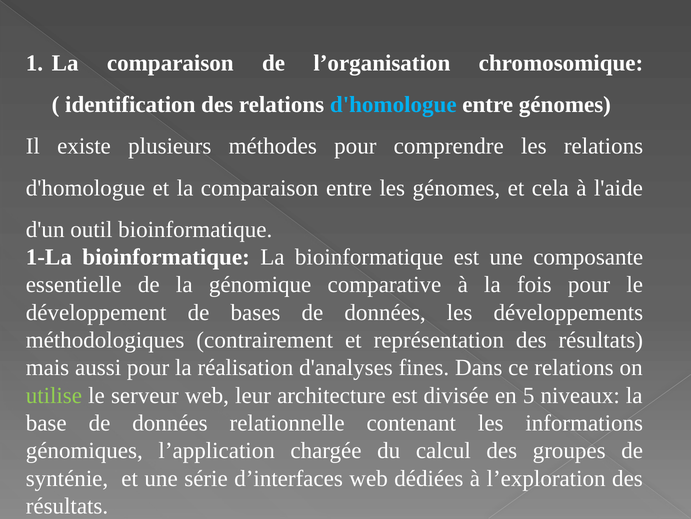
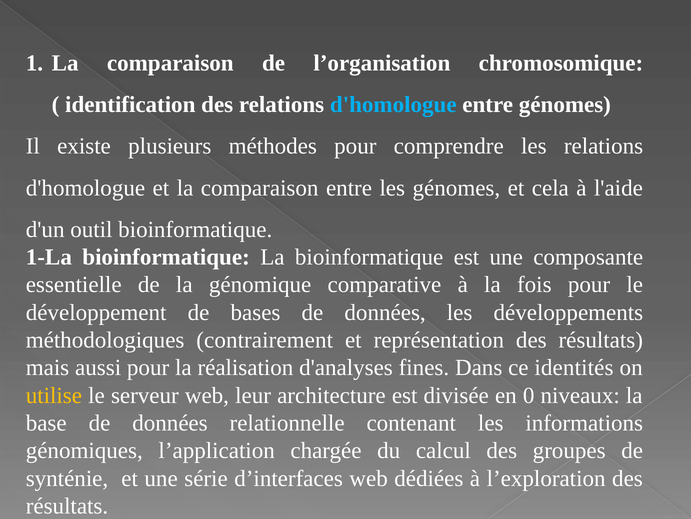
ce relations: relations -> identités (574, 367)
utilise colour: light green -> yellow (54, 395)
5: 5 -> 0 (529, 395)
